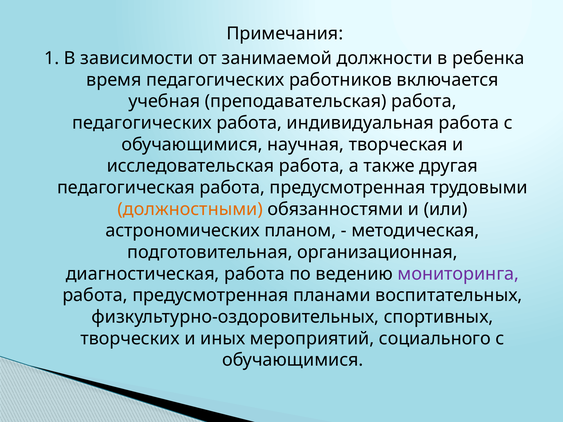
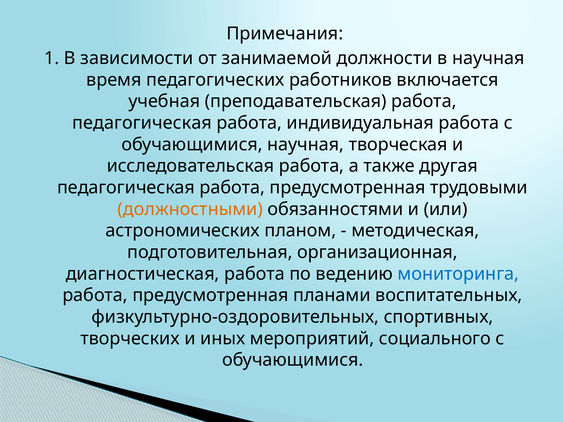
в ребенка: ребенка -> научная (488, 58)
педагогических: педагогических -> педагогическая (142, 123)
мониторинга colour: purple -> blue (458, 274)
